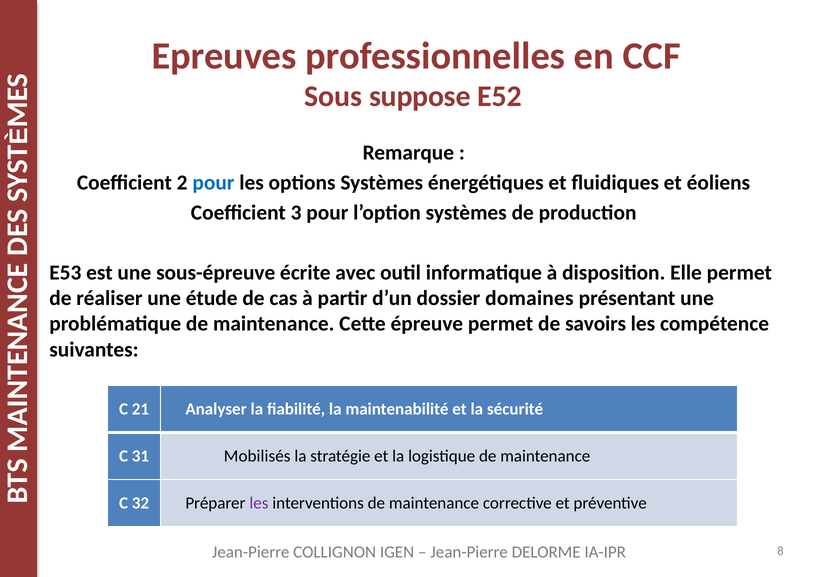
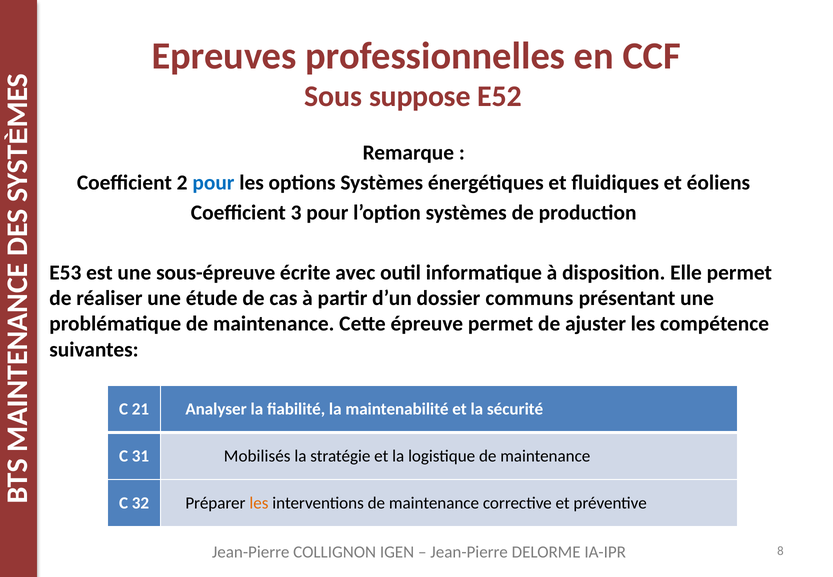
domaines: domaines -> communs (529, 298)
savoirs: savoirs -> ajuster (596, 324)
les colour: purple -> orange (259, 503)
